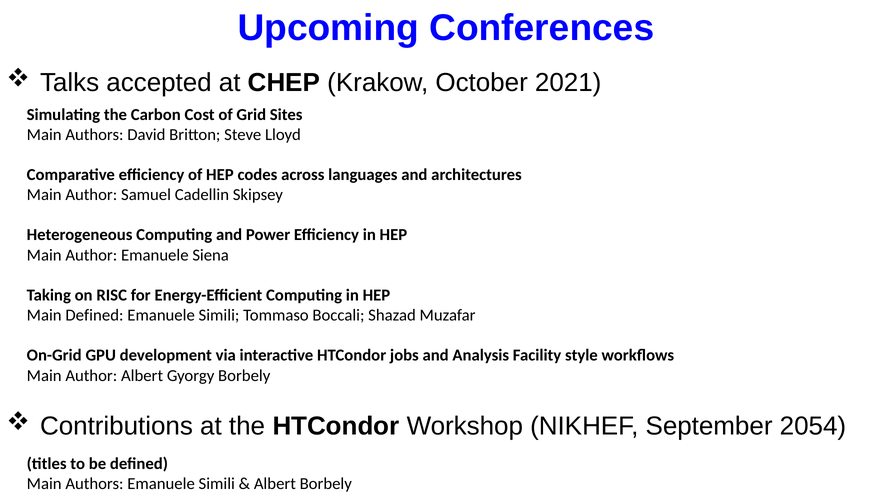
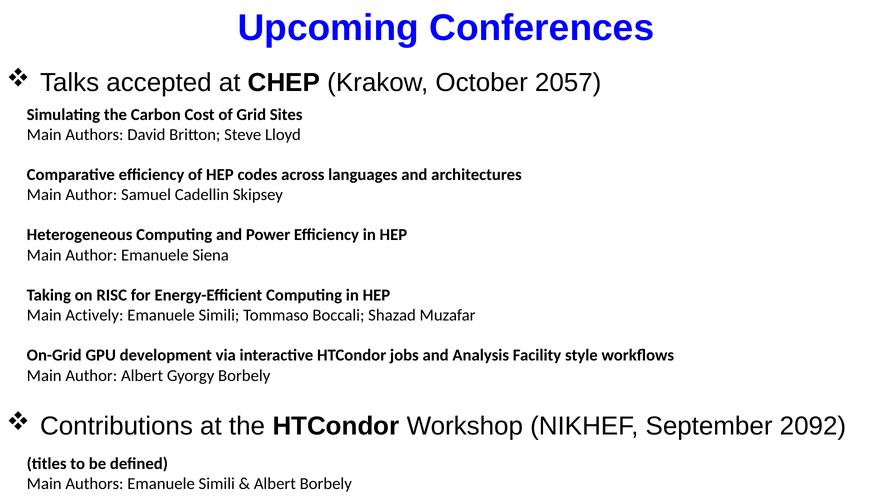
2021: 2021 -> 2057 (568, 82)
Main Defined: Defined -> Actively (94, 315)
2054: 2054 -> 2092 (813, 426)
